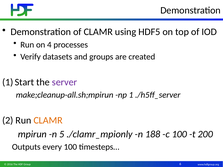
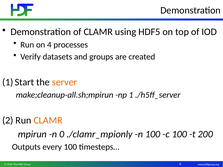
server colour: purple -> orange (65, 82)
5: 5 -> 0 (62, 134)
n 188: 188 -> 100 (153, 134)
